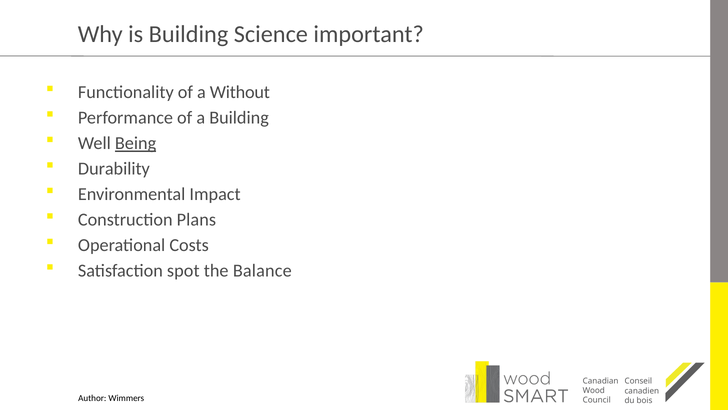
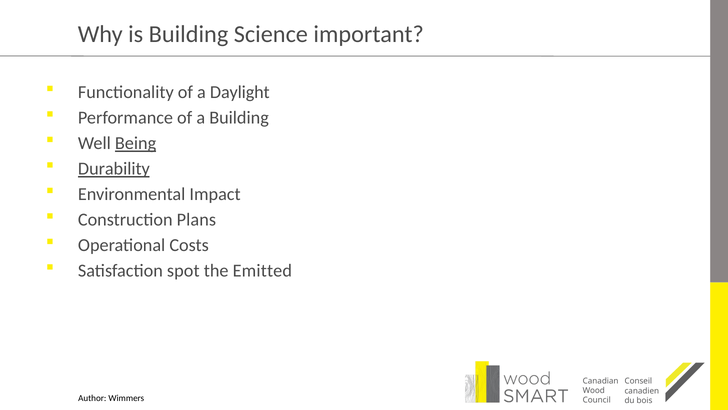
Without: Without -> Daylight (240, 92)
Durability underline: none -> present (114, 169)
Balance: Balance -> Emitted (262, 271)
